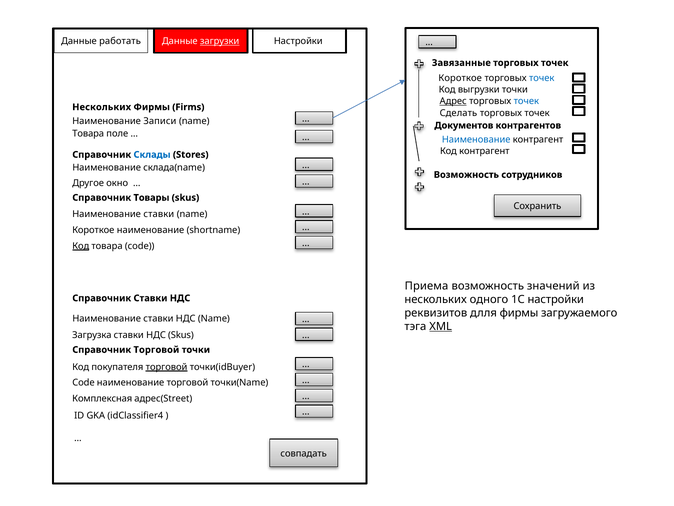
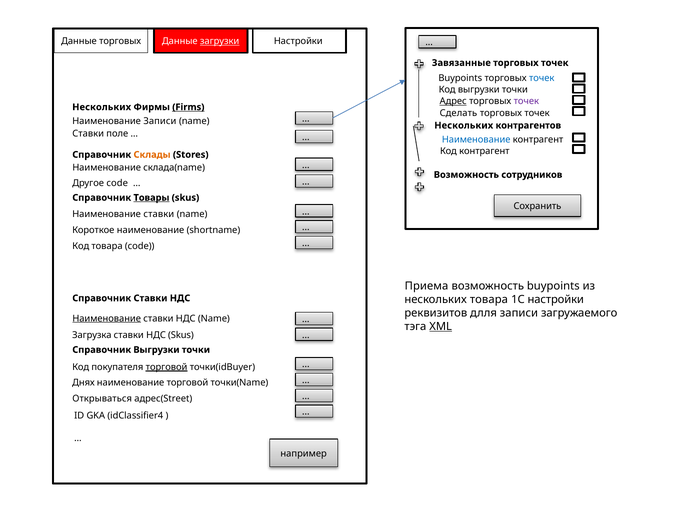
Данные работать: работать -> торговых (120, 41)
Короткое: Короткое -> Buypoints (460, 78)
точек colour: blue -> purple (526, 101)
Firms underline: none -> present (188, 107)
Документов: Документов -> Нескольких (464, 125)
Товара: Товара -> Ставки (88, 134)
Склады colour: blue -> orange (152, 155)
Другое окно: окно -> code (117, 183)
Товары underline: none -> present (151, 197)
Код underline: present -> none (81, 246)
возможность значений: значений -> buypoints (553, 286)
нескольких одного: одного -> товара (489, 299)
длля фирмы: фирмы -> записи (519, 313)
Наименование underline: none -> present (107, 318)
Справочник Торговой: Торговой -> Выгрузки (156, 349)
Code: Code -> Днях (83, 383)
Комплексная: Комплексная -> Открываться (102, 398)
совпадать: совпадать -> например (304, 453)
